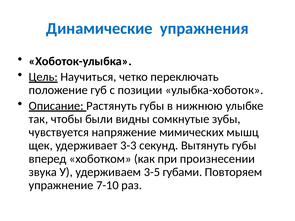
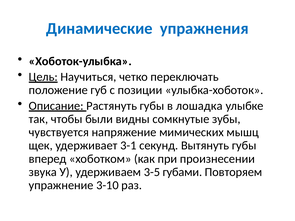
нижнюю: нижнюю -> лошадка (199, 106)
3-3: 3-3 -> 3-1 (128, 146)
7-10: 7-10 -> 3-10 (107, 186)
